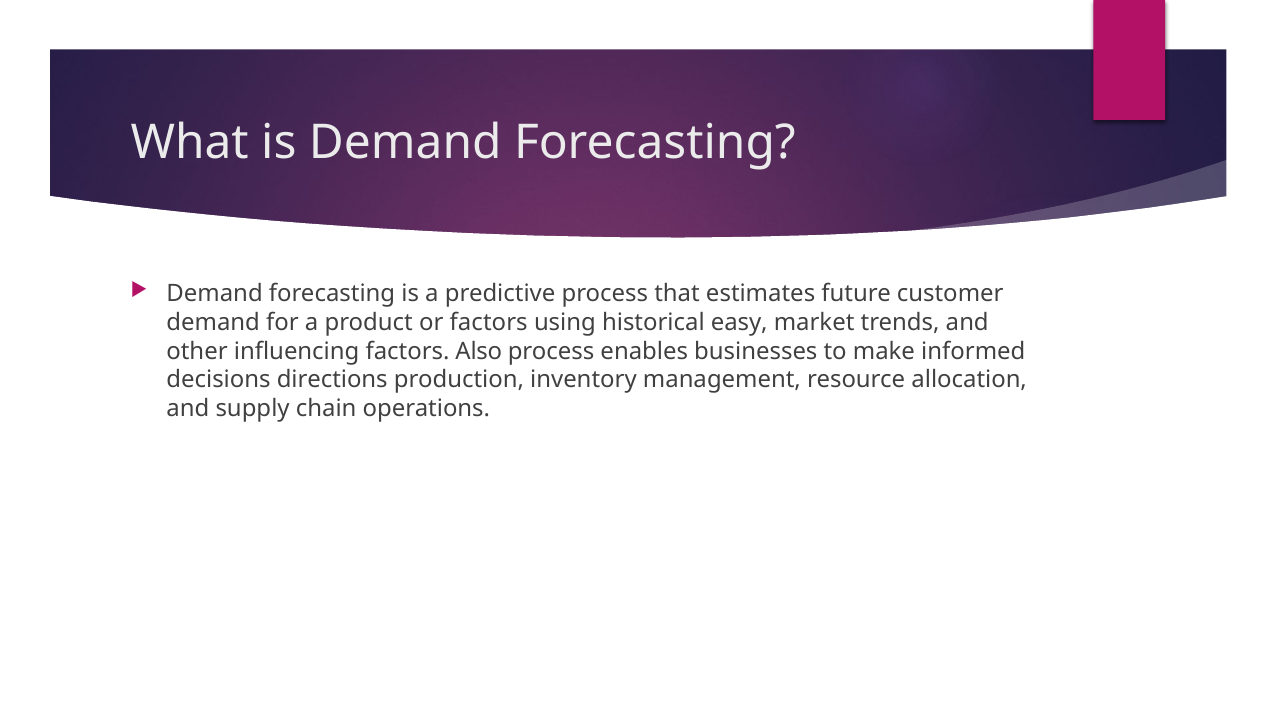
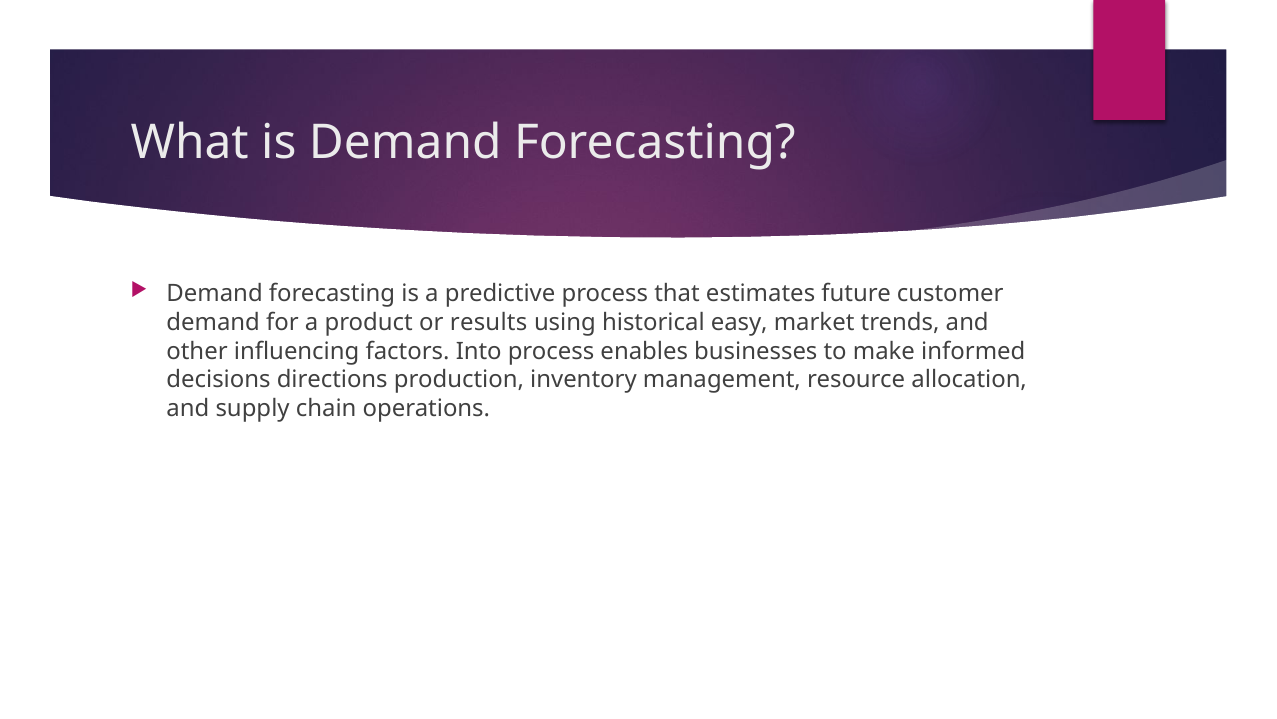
or factors: factors -> results (489, 322)
Also: Also -> Into (479, 351)
